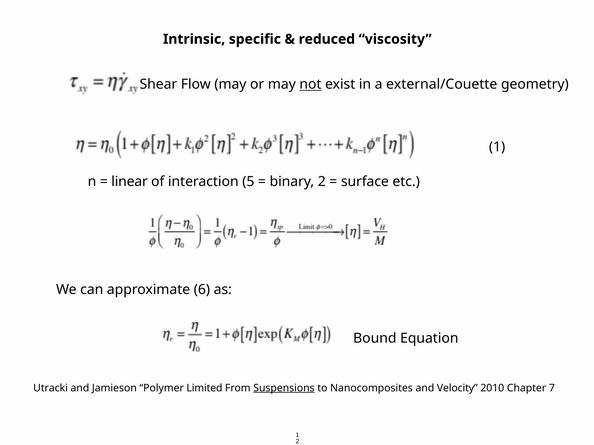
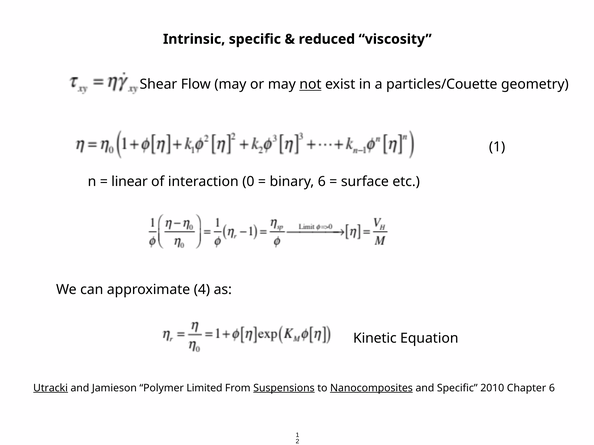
external/Couette: external/Couette -> particles/Couette (442, 84)
5: 5 -> 0 (248, 182)
binary 2: 2 -> 6 (322, 182)
6: 6 -> 4 (202, 290)
Bound: Bound -> Kinetic (375, 339)
Utracki underline: none -> present (51, 388)
Nanocomposites underline: none -> present (371, 388)
and Velocity: Velocity -> Specific (457, 388)
Chapter 7: 7 -> 6 (552, 388)
